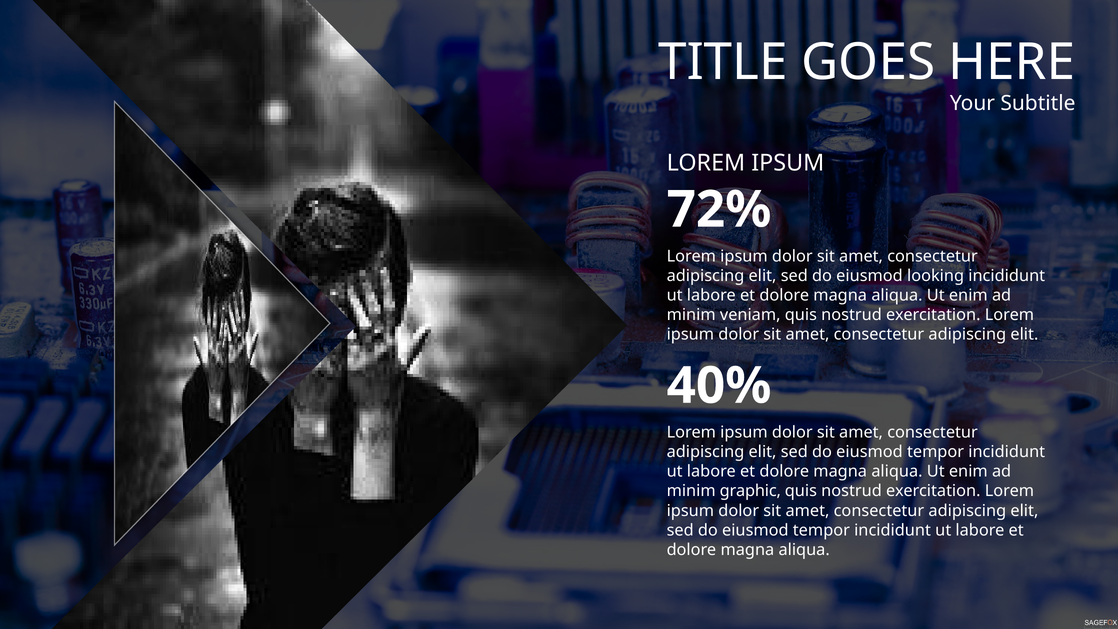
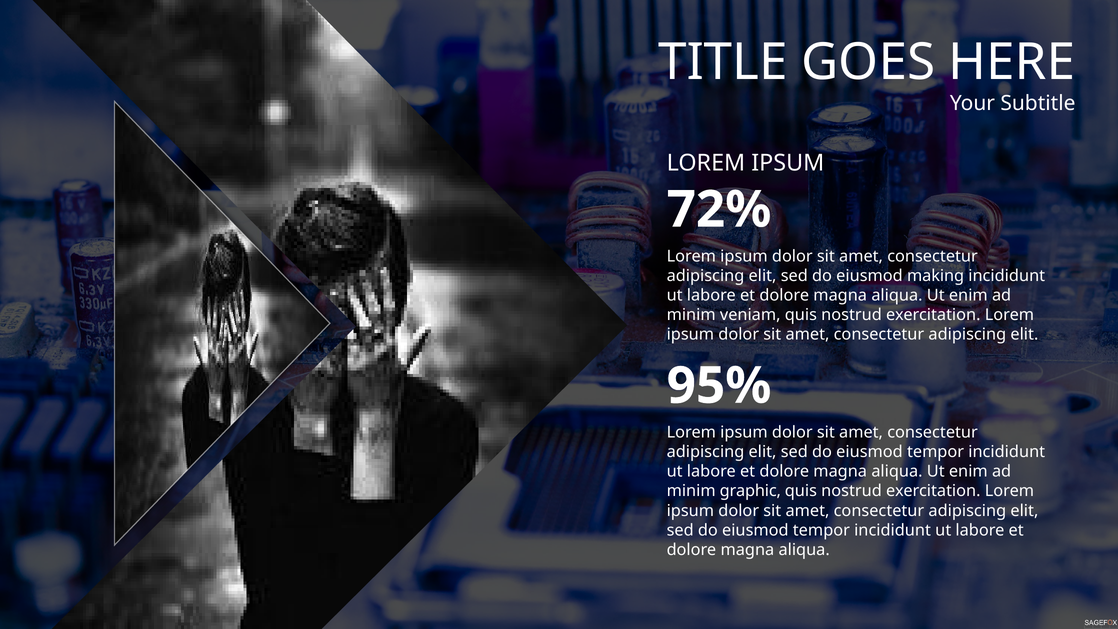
looking: looking -> making (936, 276)
40%: 40% -> 95% (719, 386)
